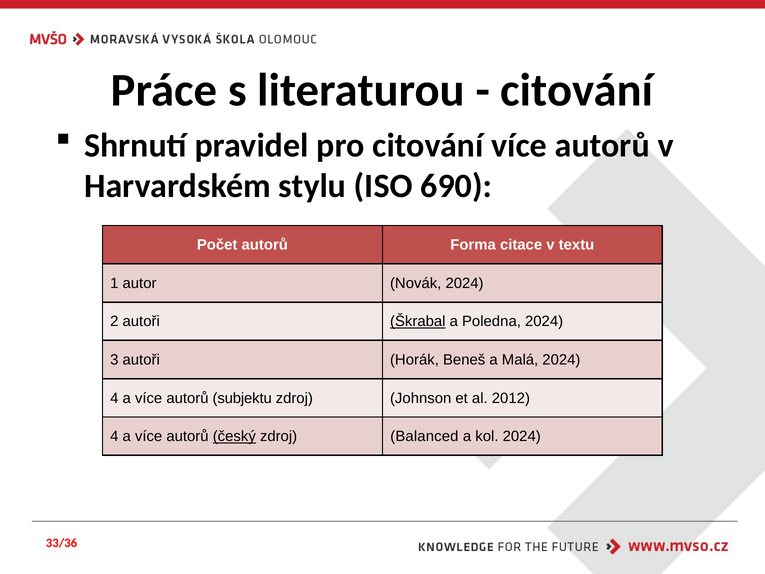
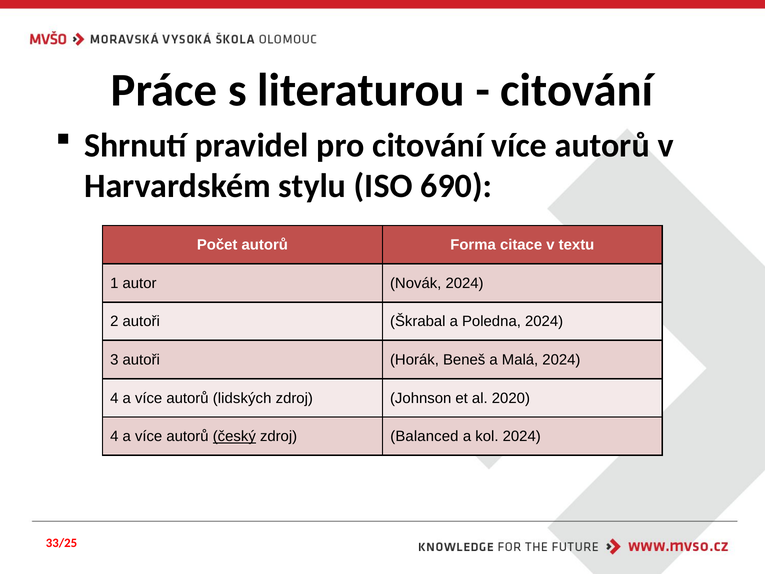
Škrabal underline: present -> none (418, 321)
subjektu: subjektu -> lidských (242, 398)
2012: 2012 -> 2020 (511, 398)
33/36: 33/36 -> 33/25 (62, 543)
